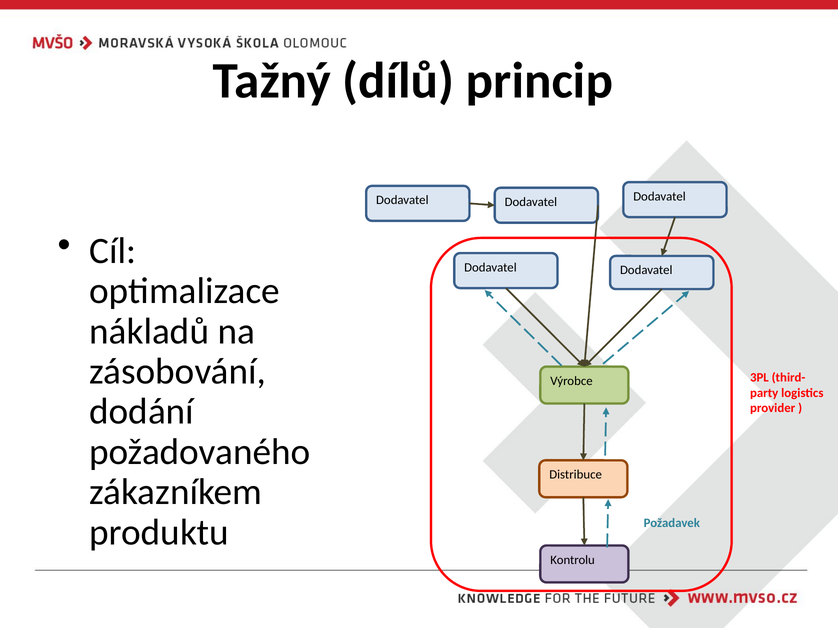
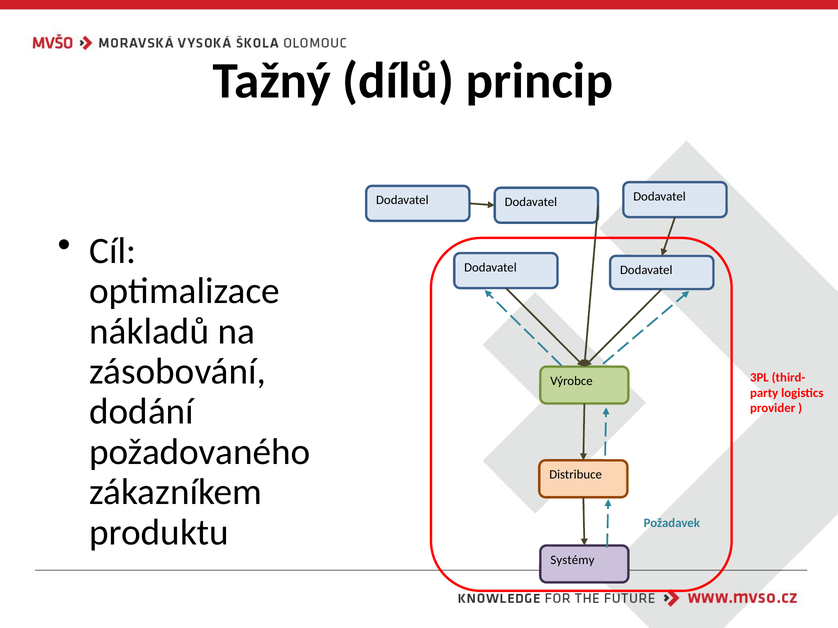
Kontrolu: Kontrolu -> Systémy (572, 560)
